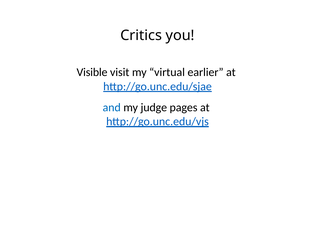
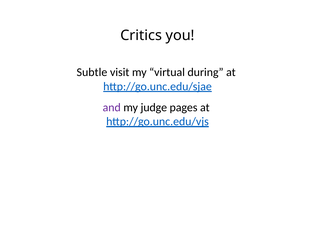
Visible: Visible -> Subtle (92, 72)
earlier: earlier -> during (206, 72)
and colour: blue -> purple (112, 108)
